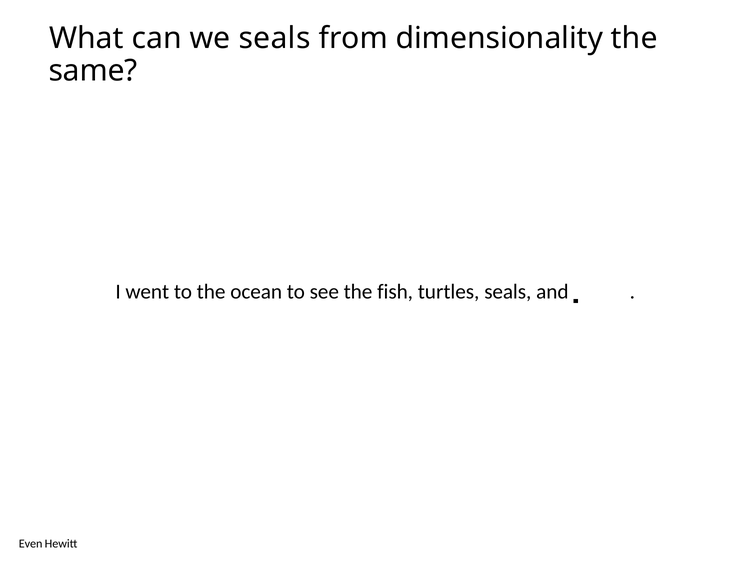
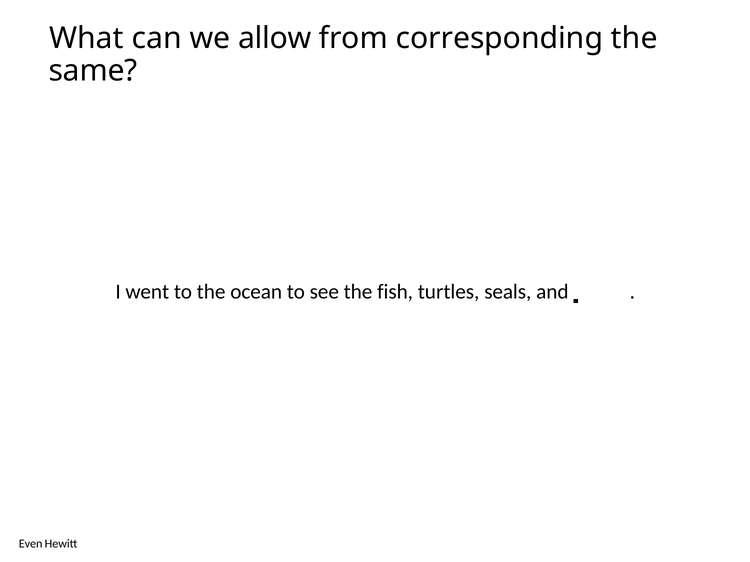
we seals: seals -> allow (275, 38)
dimensionality: dimensionality -> corresponding (499, 38)
